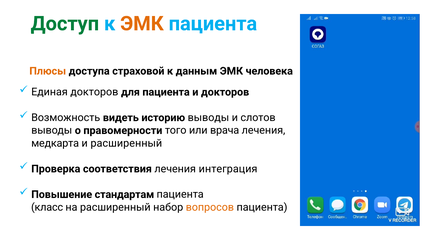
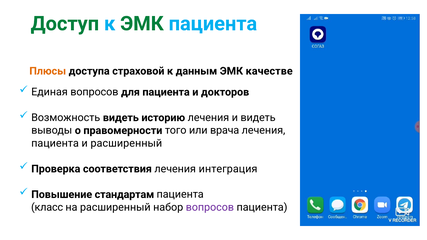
ЭМК colour: orange -> green (142, 24)
человека: человека -> качестве (269, 71)
Единая докторов: докторов -> вопросов (94, 92)
историю выводы: выводы -> лечения (208, 118)
и слотов: слотов -> видеть (258, 118)
медкарта: медкарта -> пациента (55, 143)
вопросов colour: orange -> purple (210, 207)
